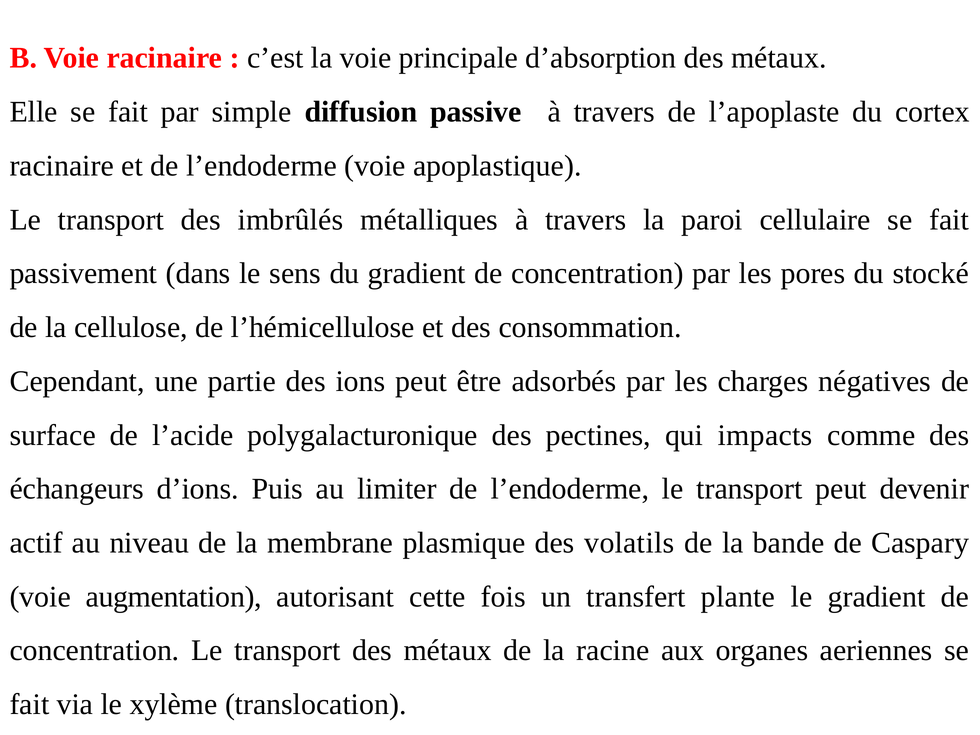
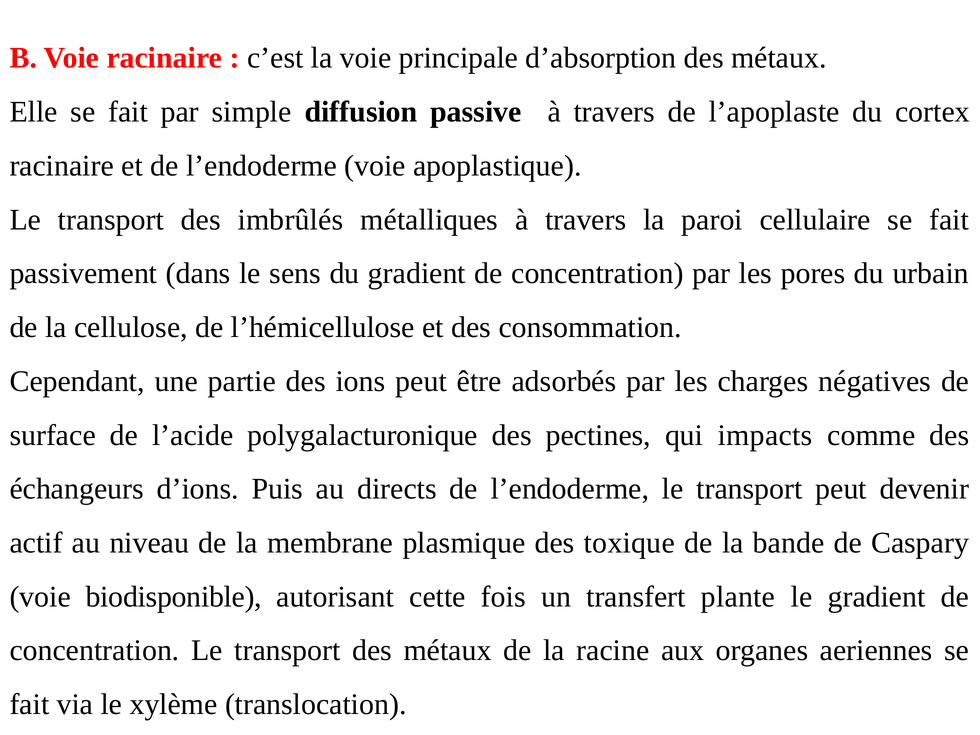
stocké: stocké -> urbain (931, 274)
limiter: limiter -> directs (397, 489)
volatils: volatils -> toxique (629, 543)
augmentation: augmentation -> biodisponible (174, 597)
